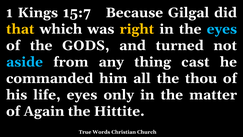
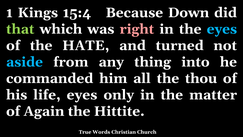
15:7: 15:7 -> 15:4 (77, 13)
Gilgal: Gilgal -> Down (189, 13)
that colour: yellow -> light green (20, 29)
right colour: yellow -> pink (137, 29)
GODS: GODS -> HATE (86, 45)
cast: cast -> into (195, 62)
